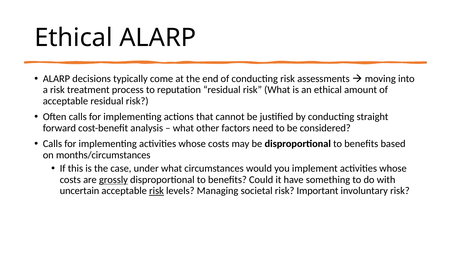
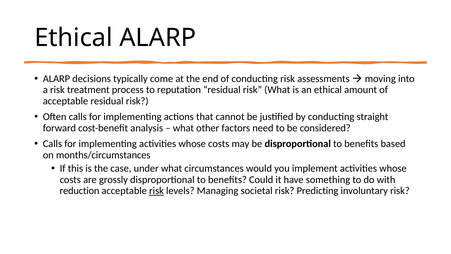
grossly underline: present -> none (113, 179)
uncertain: uncertain -> reduction (80, 191)
Important: Important -> Predicting (318, 191)
